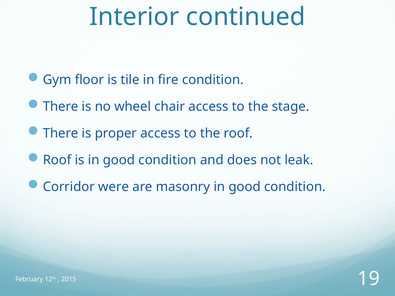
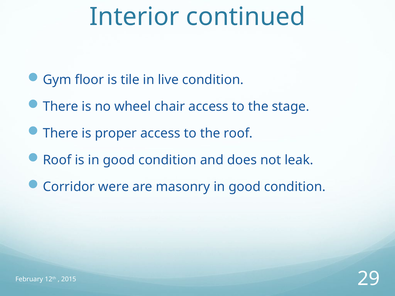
fire: fire -> live (168, 80)
19: 19 -> 29 (369, 279)
